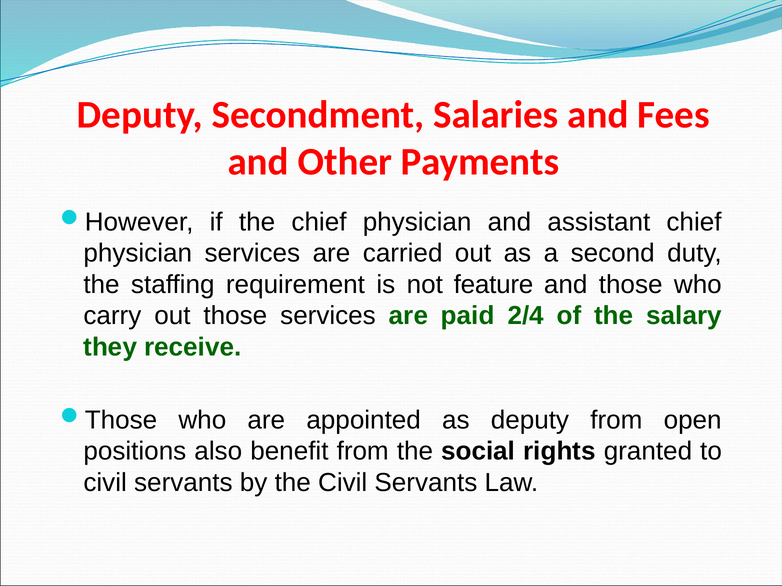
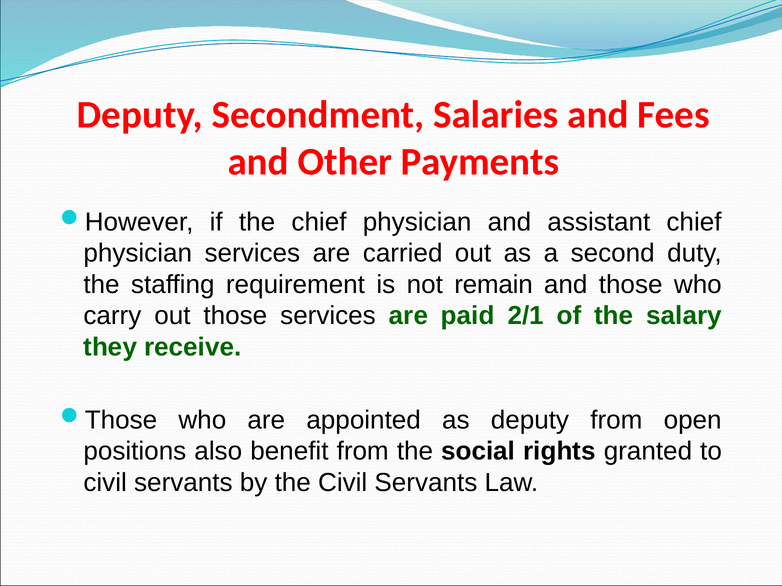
feature: feature -> remain (494, 285)
2/4: 2/4 -> 2/1 (526, 316)
